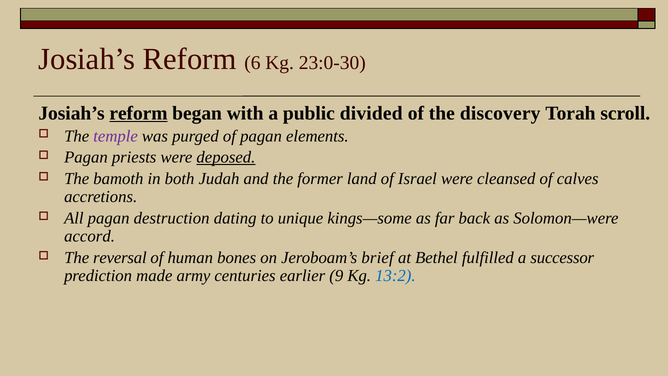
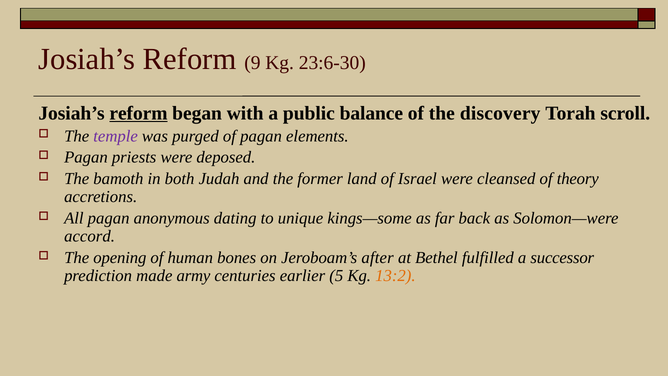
6: 6 -> 9 (252, 63)
23:0-30: 23:0-30 -> 23:6-30 (332, 63)
divided: divided -> balance (371, 113)
deposed underline: present -> none (226, 157)
calves: calves -> theory (578, 179)
destruction: destruction -> anonymous (172, 218)
reversal: reversal -> opening (120, 258)
brief: brief -> after (378, 258)
9: 9 -> 5 (336, 276)
13:2 colour: blue -> orange (395, 276)
